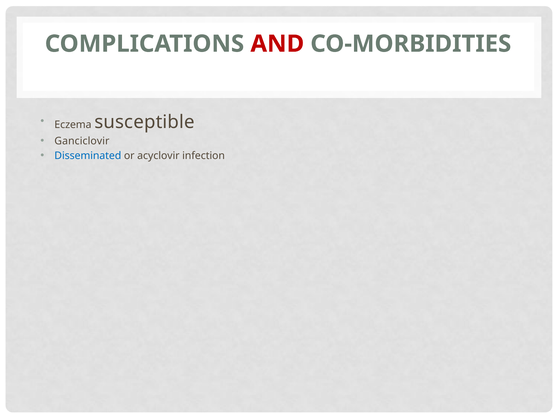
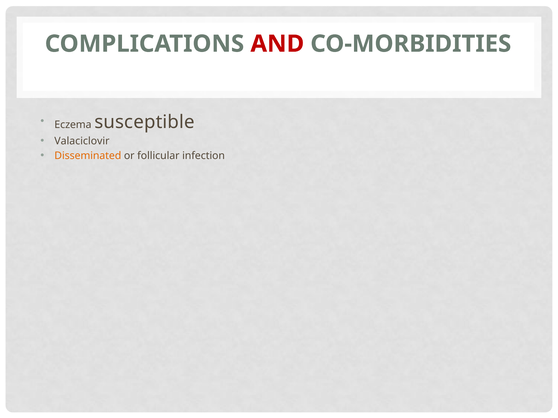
Ganciclovir: Ganciclovir -> Valaciclovir (82, 141)
Disseminated colour: blue -> orange (88, 156)
acyclovir: acyclovir -> follicular (158, 156)
